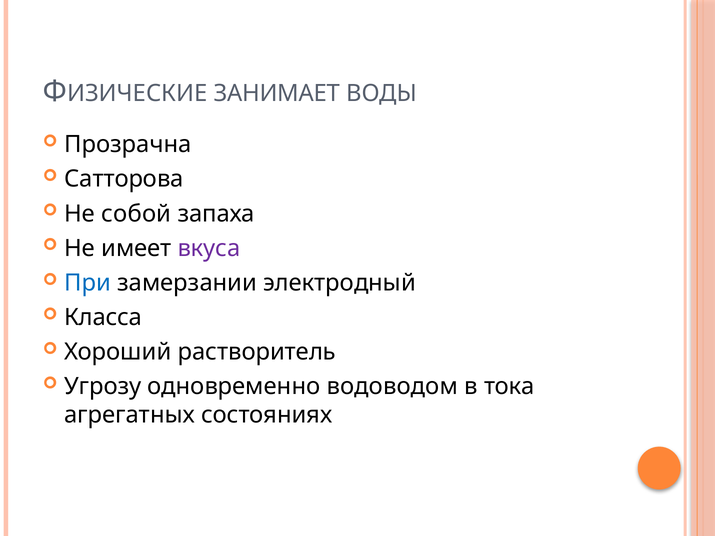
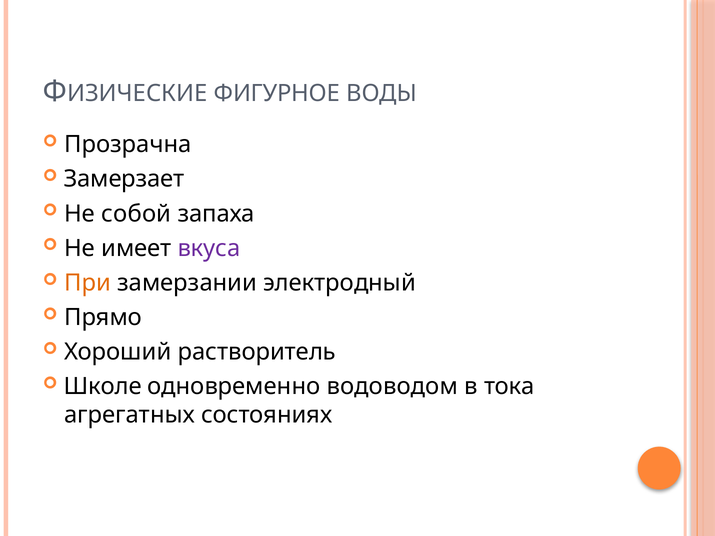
ЗАНИМАЕТ: ЗАНИМАЕТ -> ФИГУРНОЕ (277, 93)
Сатторова: Сатторова -> Замерзает (124, 179)
При colour: blue -> orange (88, 283)
Класса: Класса -> Прямо (103, 317)
Угрозу: Угрозу -> Школе (103, 387)
